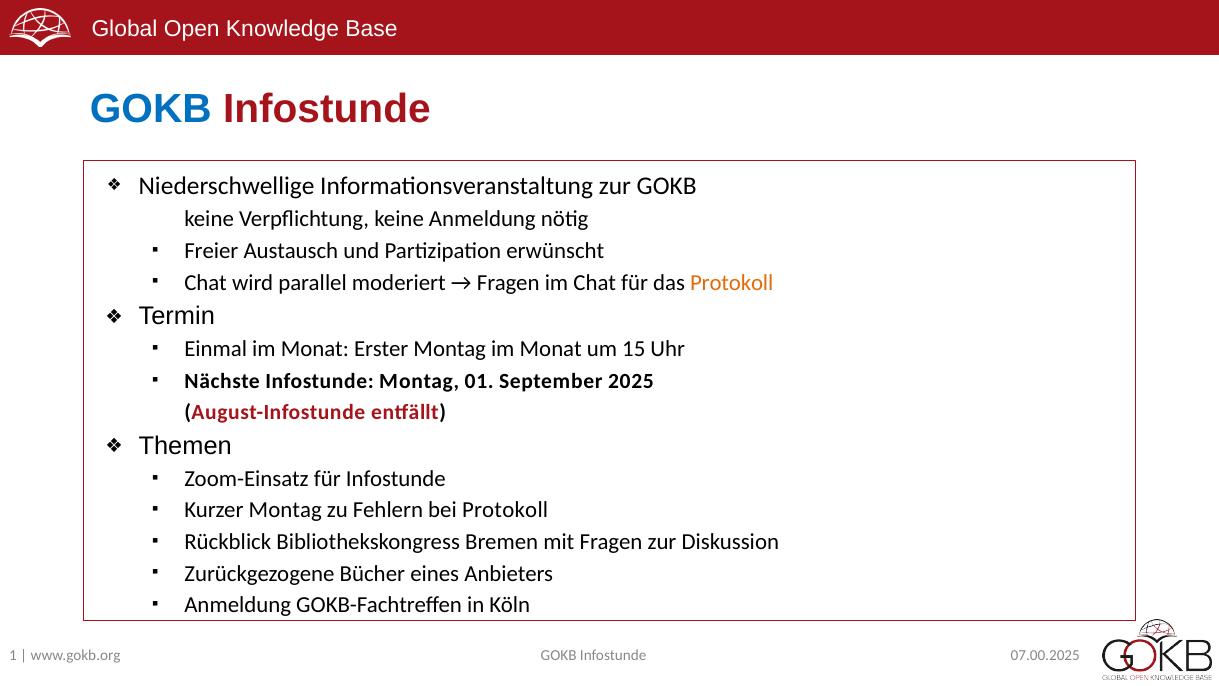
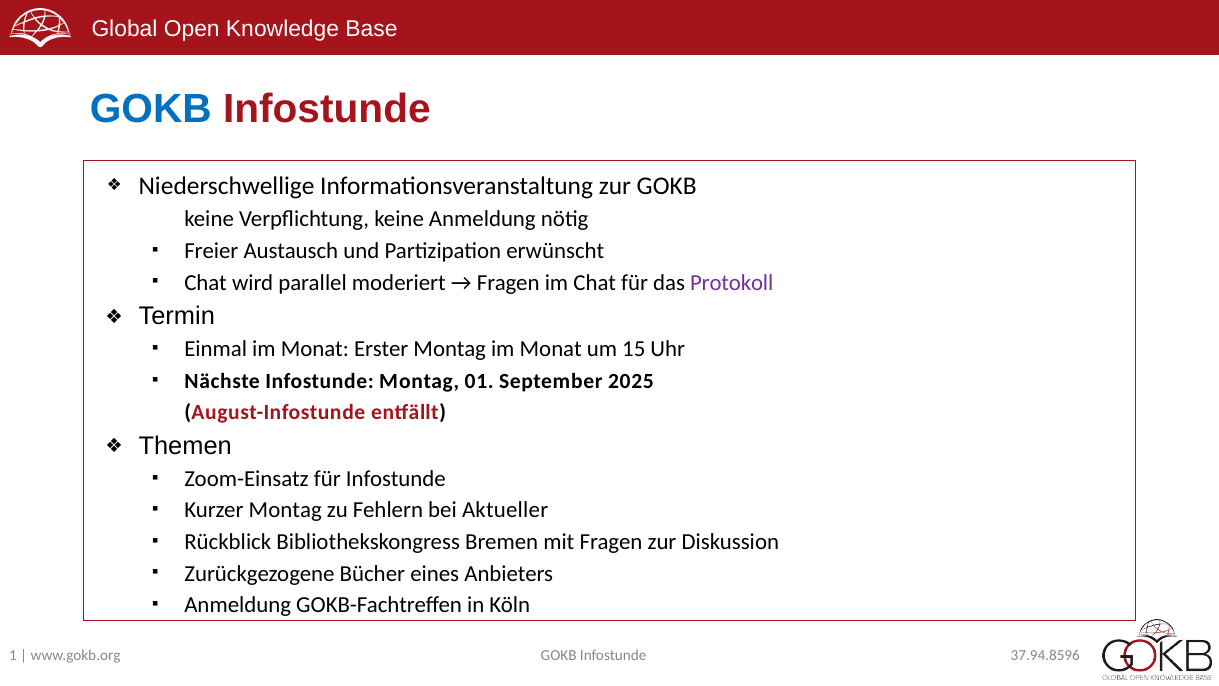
Protokoll colour: orange -> purple (732, 282)
bei Protokoll: Protokoll -> Aktueller (505, 510)
07.00.2025: 07.00.2025 -> 37.94.8596 (1045, 655)
